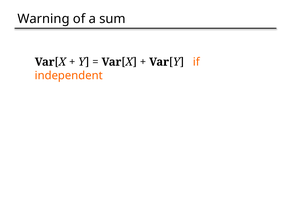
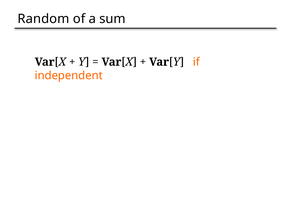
Warning: Warning -> Random (43, 19)
